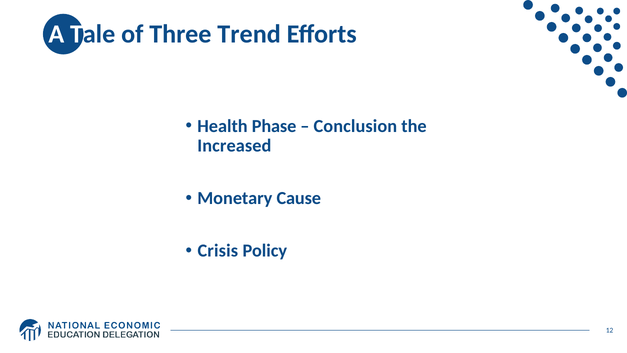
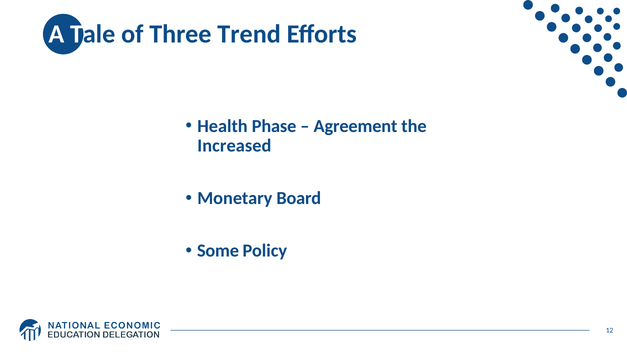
Conclusion: Conclusion -> Agreement (355, 126)
Cause: Cause -> Board (299, 198)
Crisis: Crisis -> Some (218, 251)
